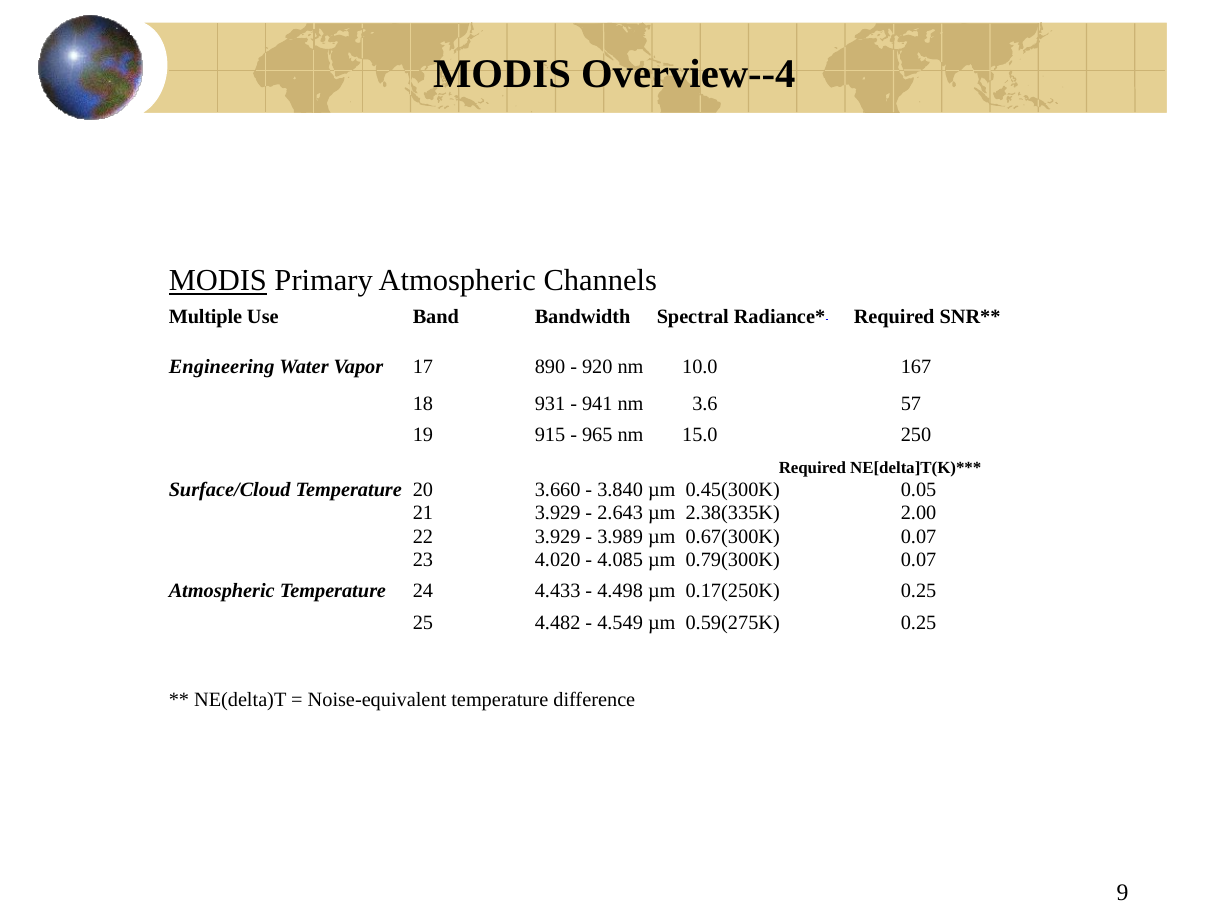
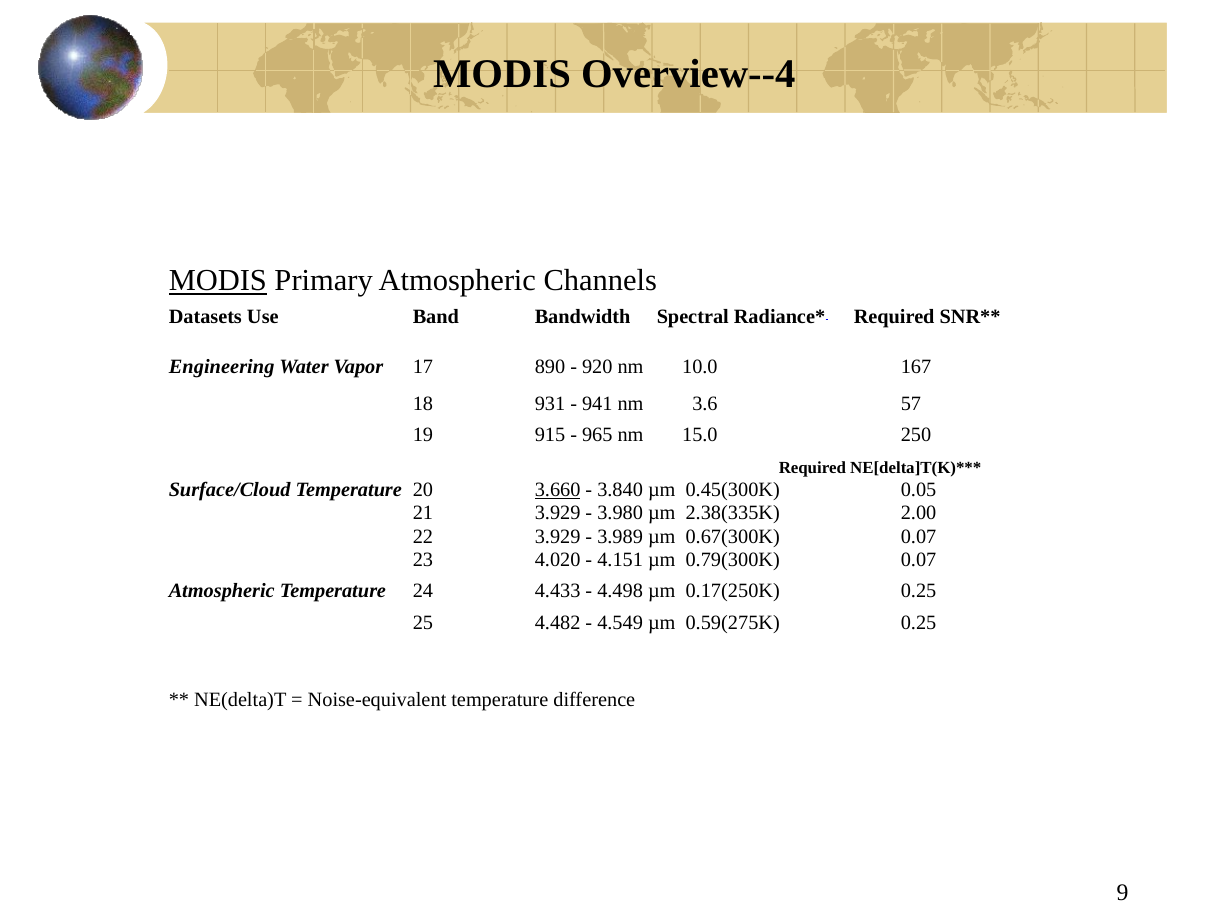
Multiple: Multiple -> Datasets (205, 317)
3.660 underline: none -> present (558, 490)
2.643: 2.643 -> 3.980 (620, 513)
4.085: 4.085 -> 4.151 (620, 560)
